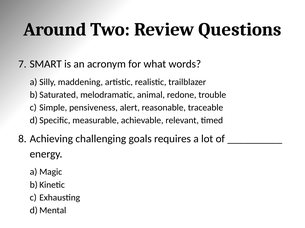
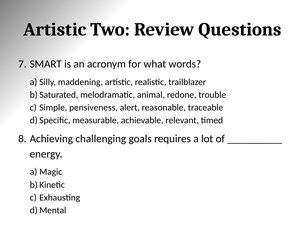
Around: Around -> Artistic (55, 30)
